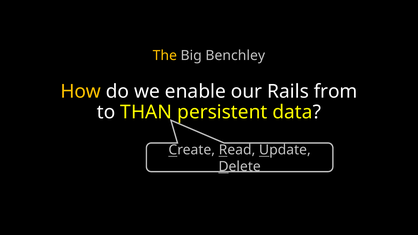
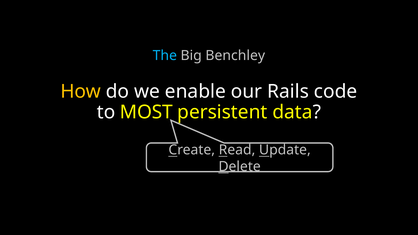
The colour: yellow -> light blue (165, 56)
from: from -> code (336, 92)
THAN: THAN -> MOST (146, 112)
